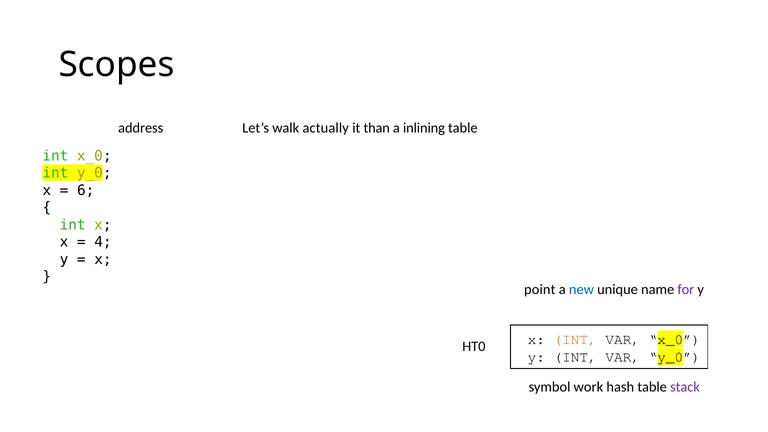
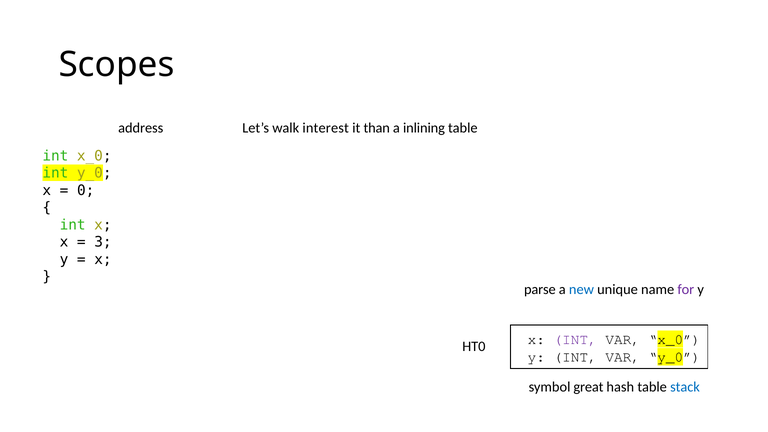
actually: actually -> interest (326, 128)
6: 6 -> 0 (86, 190)
4: 4 -> 3 (103, 242)
point: point -> parse (540, 290)
INT colour: orange -> purple (575, 339)
work: work -> great (588, 387)
stack colour: purple -> blue (685, 387)
